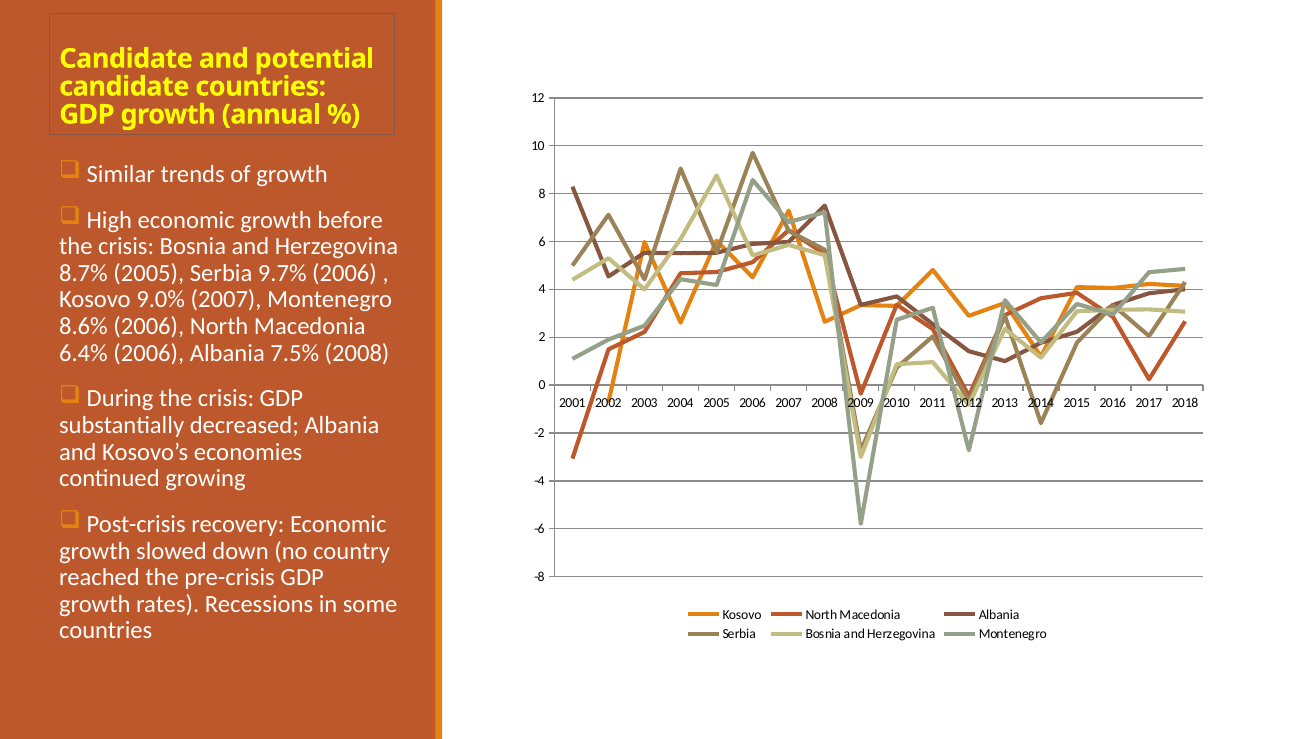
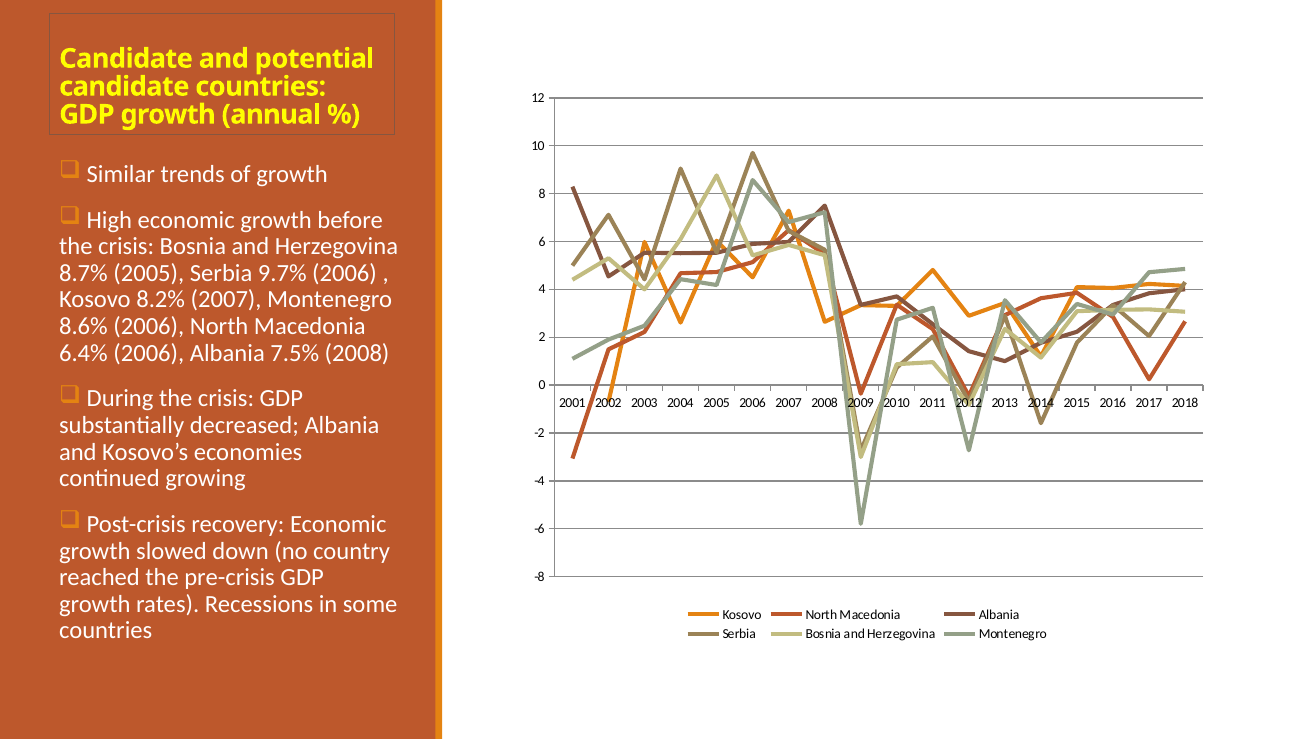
9.0%: 9.0% -> 8.2% (161, 300)
